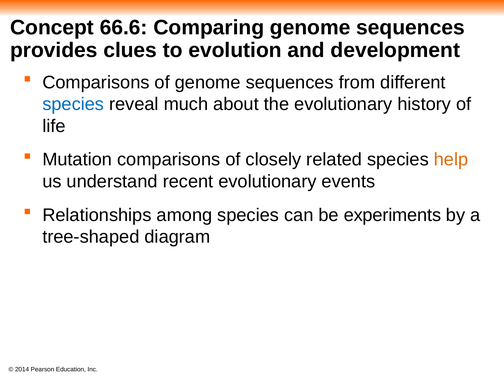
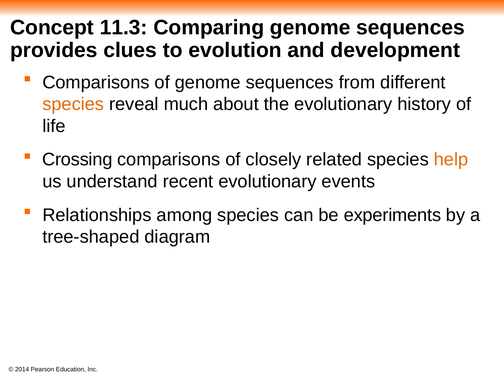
66.6: 66.6 -> 11.3 (124, 28)
species colour: blue -> orange (73, 104)
Mutation: Mutation -> Crossing (77, 160)
